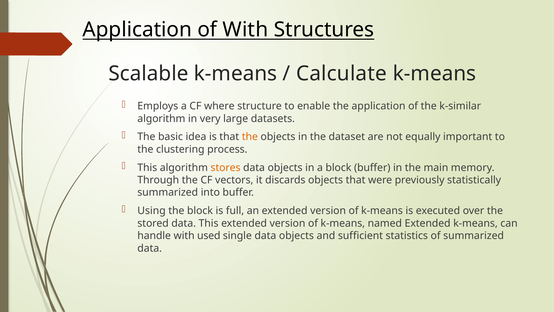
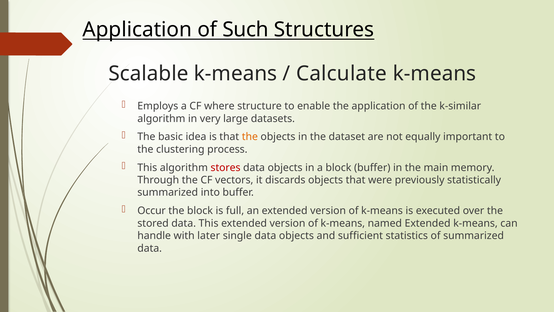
of With: With -> Such (246, 30)
stores colour: orange -> red (226, 167)
Using: Using -> Occur (152, 211)
used: used -> later (209, 235)
